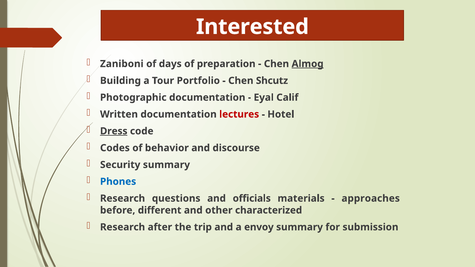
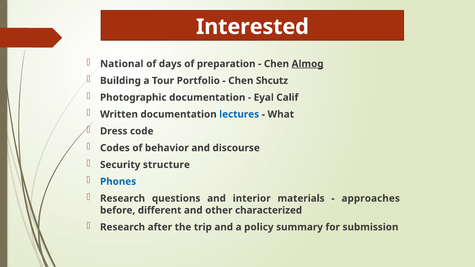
Zaniboni: Zaniboni -> National (122, 64)
lectures colour: red -> blue (239, 114)
Hotel: Hotel -> What (281, 114)
Dress underline: present -> none (114, 131)
Security summary: summary -> structure (166, 165)
officials: officials -> interior (252, 199)
envoy: envoy -> policy (259, 227)
